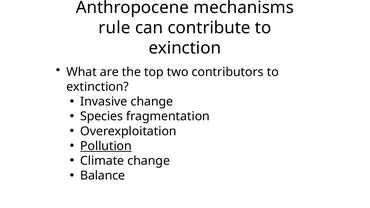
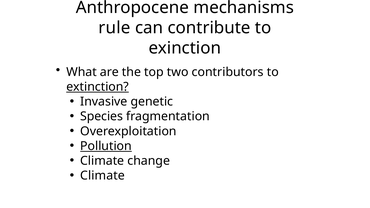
extinction underline: none -> present (98, 87)
Invasive change: change -> genetic (152, 102)
Balance: Balance -> Climate (103, 176)
